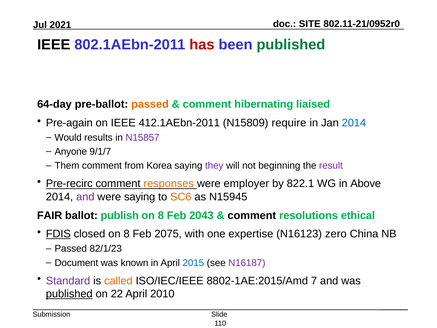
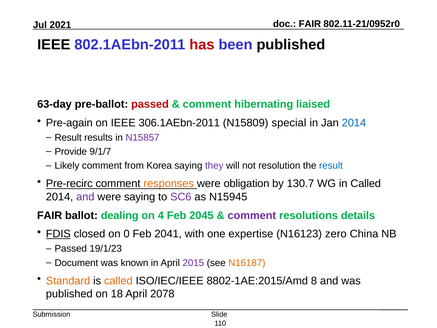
SITE: SITE -> FAIR (310, 24)
published colour: green -> black (291, 45)
64-day: 64-day -> 63-day (54, 104)
passed colour: orange -> red (150, 104)
412.1AEbn-2011: 412.1AEbn-2011 -> 306.1AEbn-2011 (179, 123)
require: require -> special (289, 123)
Would: Would -> Result (68, 137)
Anyone: Anyone -> Provide (71, 152)
Them: Them -> Likely (67, 166)
beginning: beginning -> resolution (279, 166)
result colour: purple -> blue (331, 166)
employer: employer -> obligation (246, 184)
822.1: 822.1 -> 130.7 (300, 184)
in Above: Above -> Called (366, 184)
SC6 colour: orange -> purple (181, 197)
publish: publish -> dealing (120, 215)
8: 8 -> 4 (161, 215)
2043: 2043 -> 2045 (201, 215)
comment colour: black -> purple (252, 215)
ethical: ethical -> details (358, 215)
closed on 8: 8 -> 0 (127, 234)
2075: 2075 -> 2041 (168, 234)
82/1/23: 82/1/23 -> 19/1/23 (106, 249)
2015 colour: blue -> purple (193, 263)
N16187 colour: purple -> orange (247, 263)
Standard colour: purple -> orange (68, 281)
7: 7 -> 8 (314, 281)
published underline: present -> none (69, 294)
22: 22 -> 18 (117, 294)
2010: 2010 -> 2078 (162, 294)
